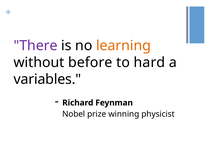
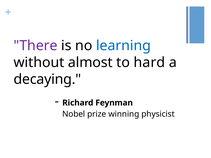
learning colour: orange -> blue (123, 46)
before: before -> almost (90, 63)
variables: variables -> decaying (47, 79)
